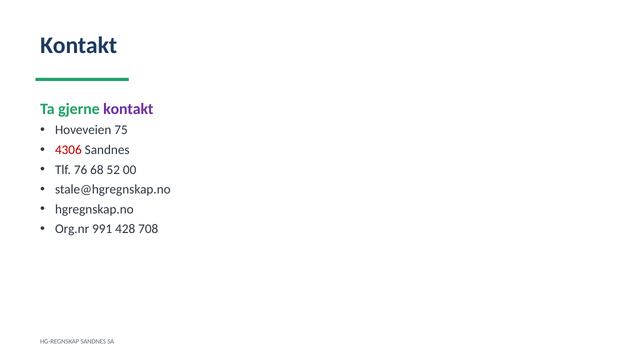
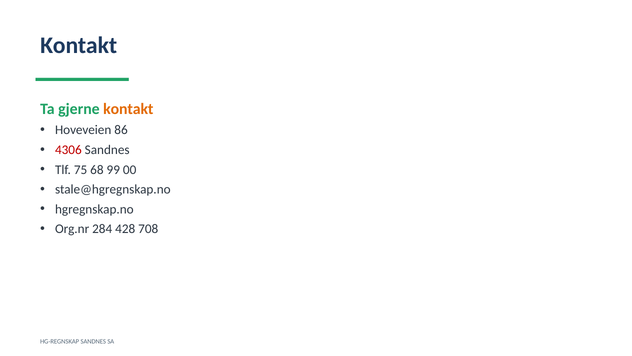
kontakt colour: purple -> orange (128, 109)
75: 75 -> 86 (121, 130)
76: 76 -> 75 (81, 169)
52: 52 -> 99 (113, 169)
991: 991 -> 284 (102, 229)
